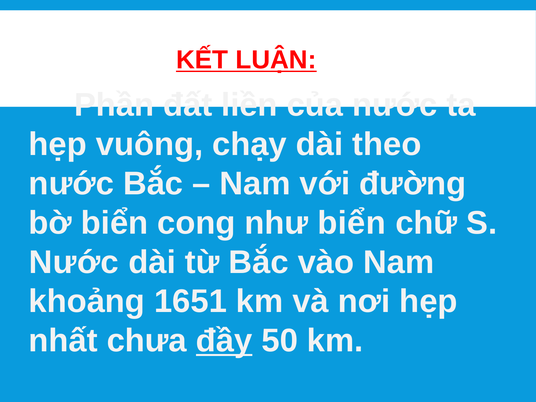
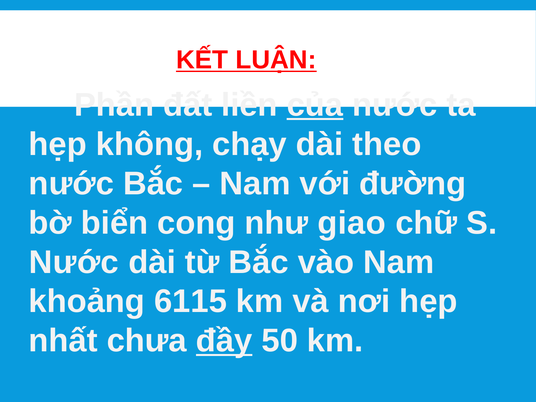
của underline: none -> present (315, 105)
vuông: vuông -> không (149, 144)
như biển: biển -> giao (352, 223)
1651: 1651 -> 6115 (190, 302)
